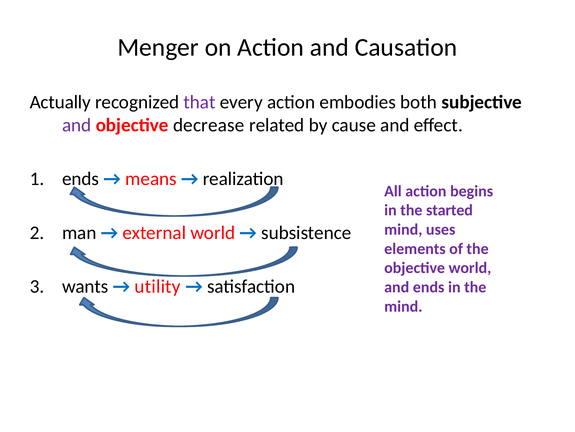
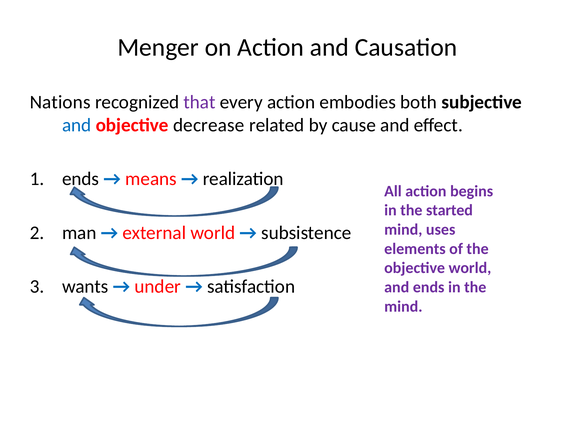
Actually: Actually -> Nations (60, 102)
and colour: purple -> blue (77, 125)
utility: utility -> under (158, 286)
